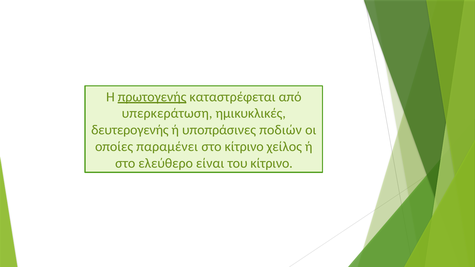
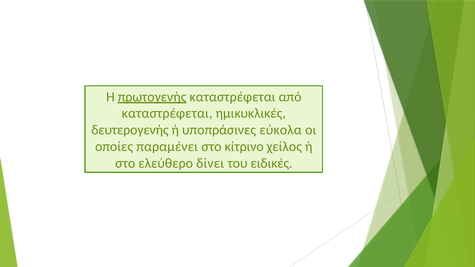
υπερκεράτωση: υπερκεράτωση -> καταστρέφεται (167, 113)
ποδιών: ποδιών -> εύκολα (281, 130)
είναι: είναι -> δίνει (210, 163)
του κίτρινο: κίτρινο -> ειδικές (272, 163)
